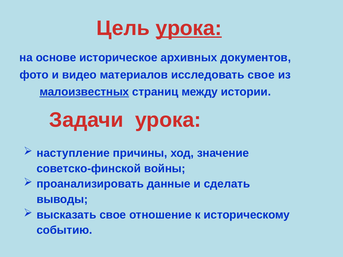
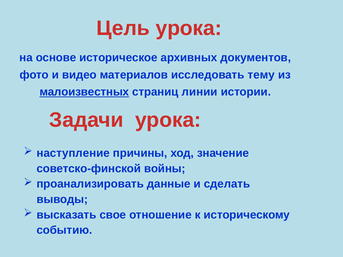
урока underline: present -> none (189, 28)
исследовать свое: свое -> тему (261, 75)
между: между -> линии (200, 92)
